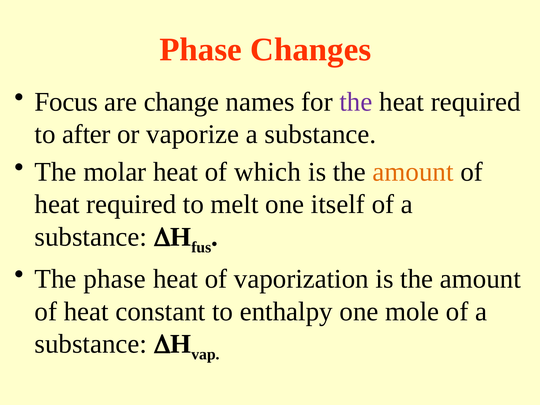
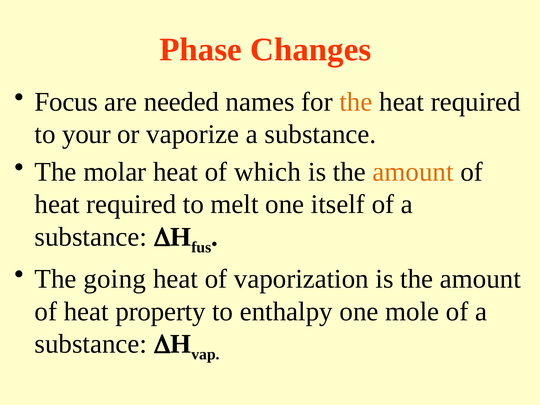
change: change -> needed (182, 102)
the colour: purple -> orange (356, 102)
after: after -> your (86, 134)
The phase: phase -> going (115, 279)
constant: constant -> property (161, 311)
